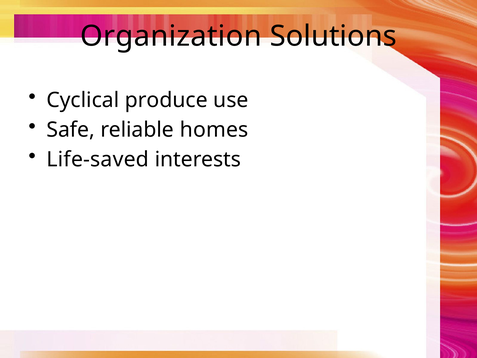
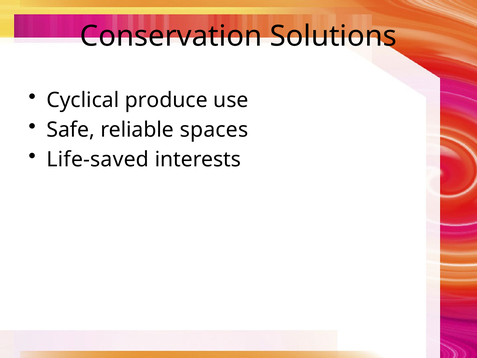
Organization: Organization -> Conservation (171, 36)
homes: homes -> spaces (214, 130)
